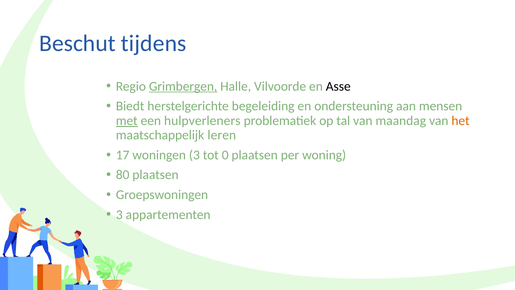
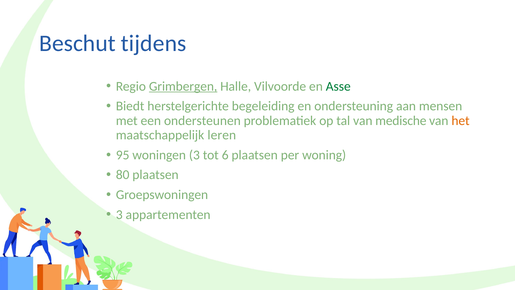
Asse colour: black -> green (338, 86)
met underline: present -> none (127, 121)
hulpverleners: hulpverleners -> ondersteunen (202, 121)
maandag: maandag -> medische (401, 121)
17: 17 -> 95 (123, 155)
0: 0 -> 6 (225, 155)
